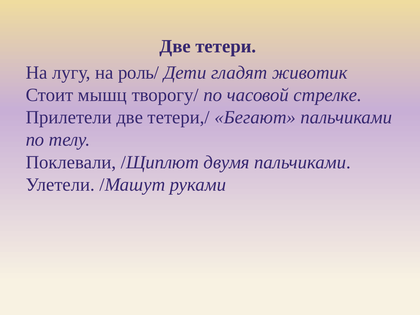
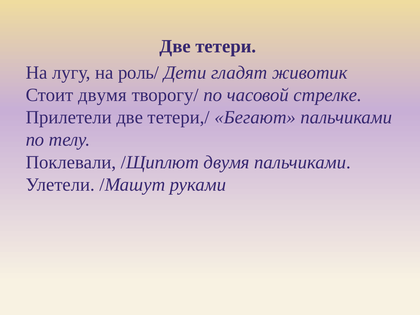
Стоит мышц: мышц -> двумя (102, 95)
